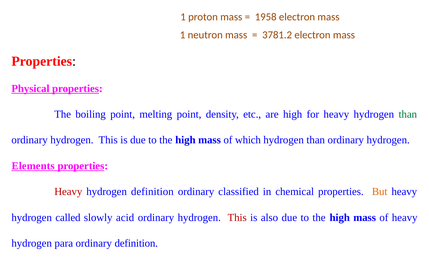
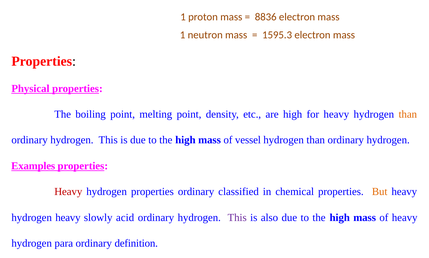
1958: 1958 -> 8836 (266, 17)
3781.2: 3781.2 -> 1595.3 (277, 35)
than colour: green -> orange (408, 114)
which: which -> vessel (248, 140)
Elements: Elements -> Examples (33, 166)
hydrogen definition: definition -> properties (152, 191)
hydrogen called: called -> heavy (68, 217)
This colour: red -> purple (237, 217)
